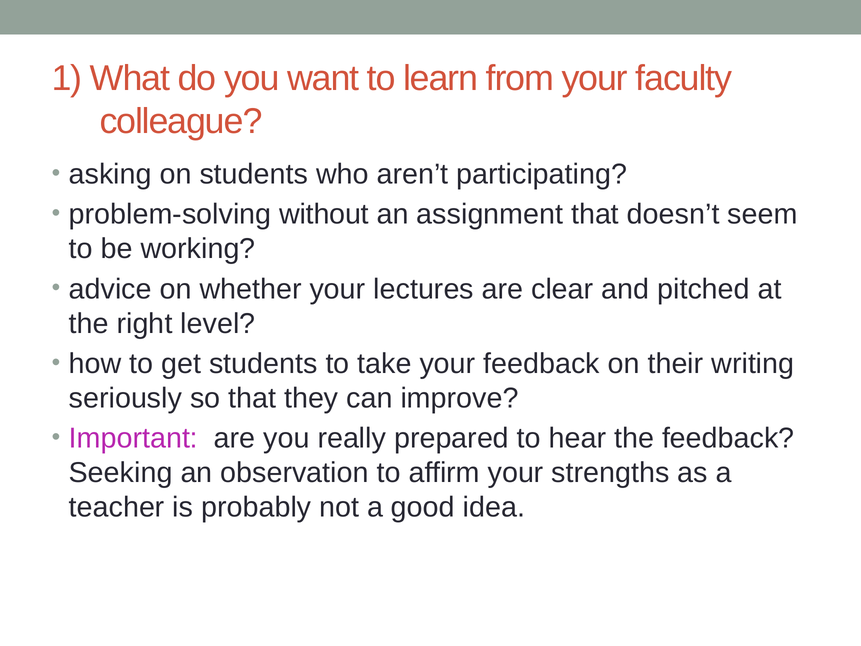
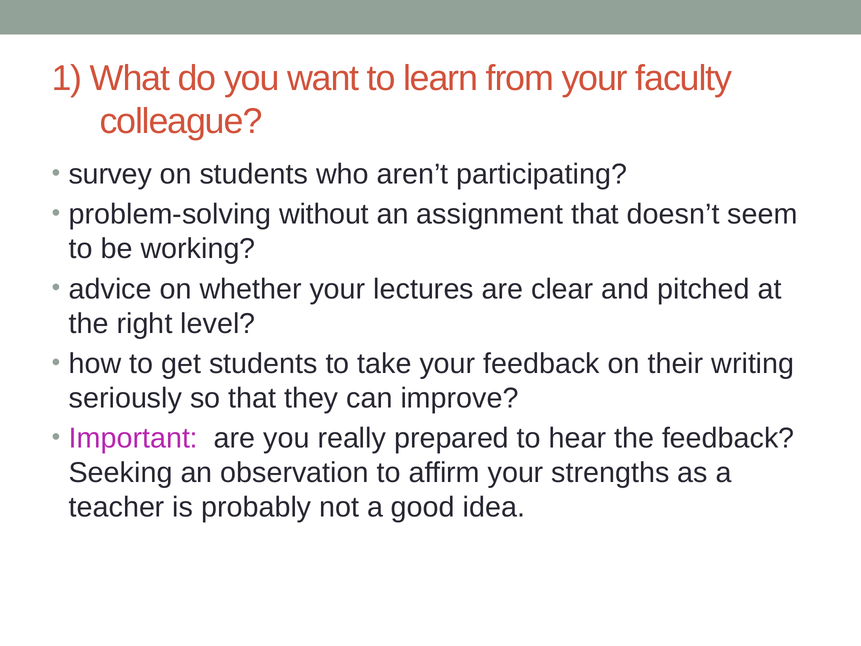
asking: asking -> survey (110, 174)
